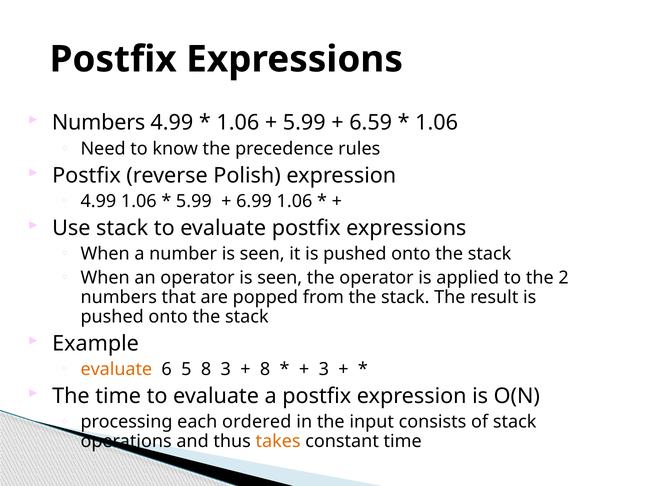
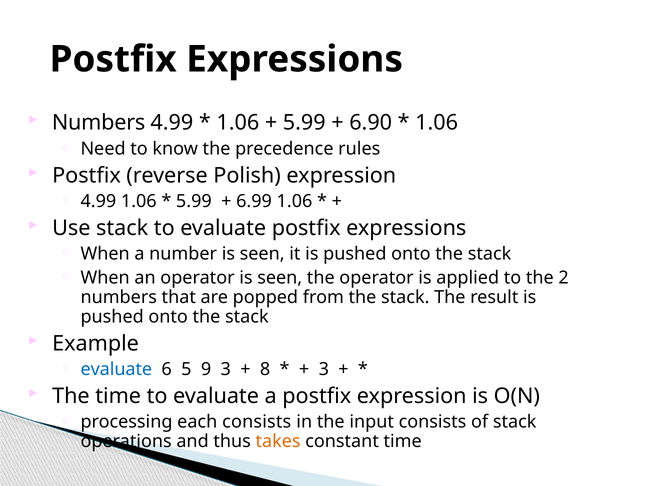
6.59: 6.59 -> 6.90 (371, 123)
evaluate colour: orange -> blue (116, 369)
5 8: 8 -> 9 (206, 369)
each ordered: ordered -> consists (257, 422)
